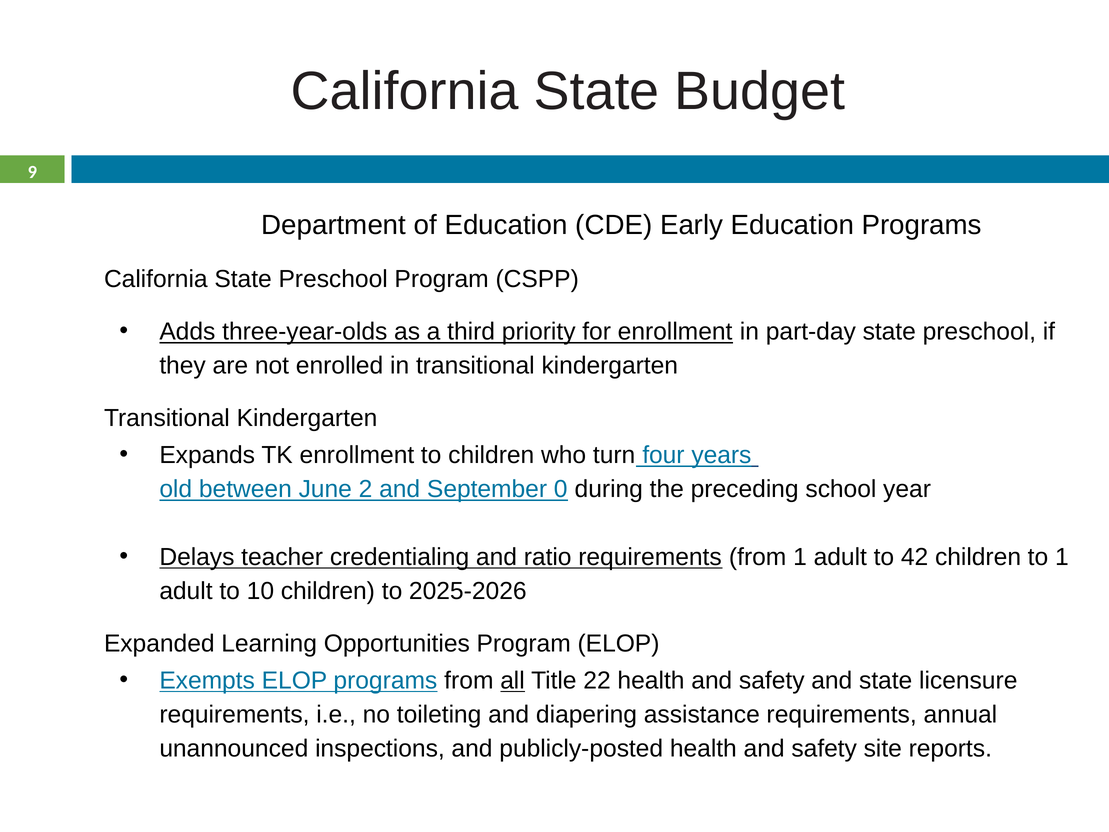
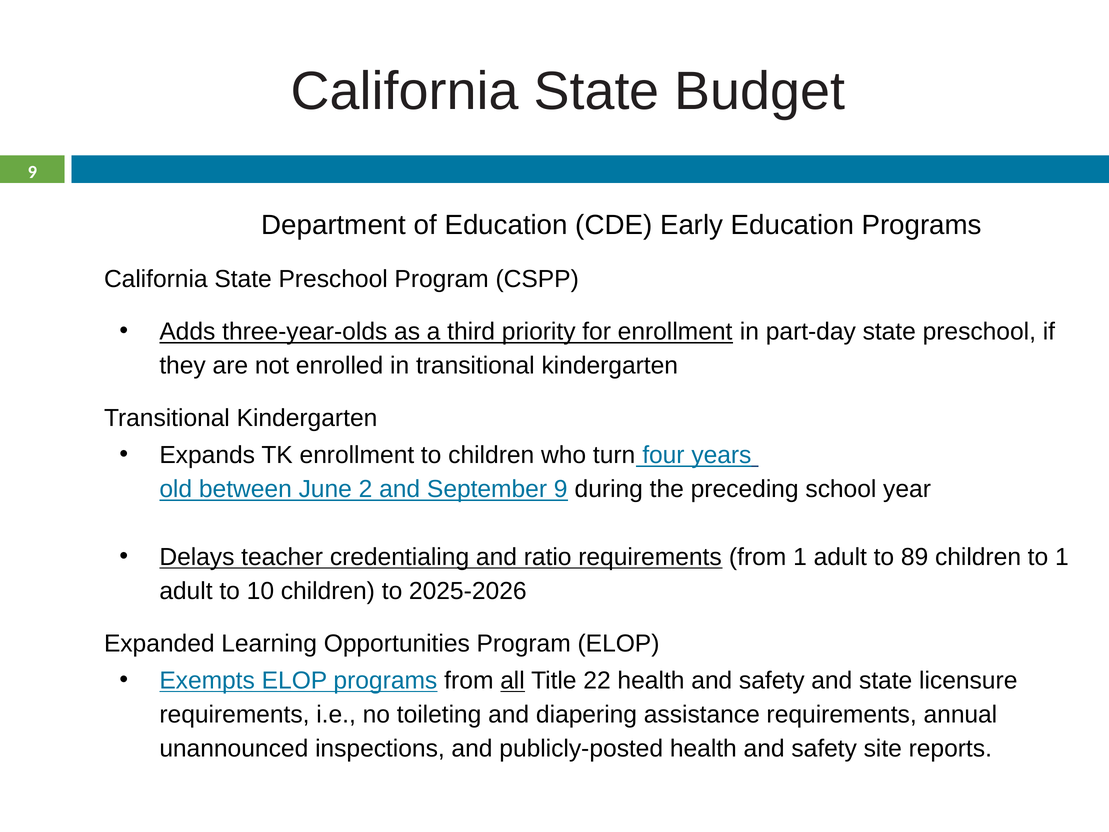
September 0: 0 -> 9 (561, 489)
42: 42 -> 89 (915, 557)
